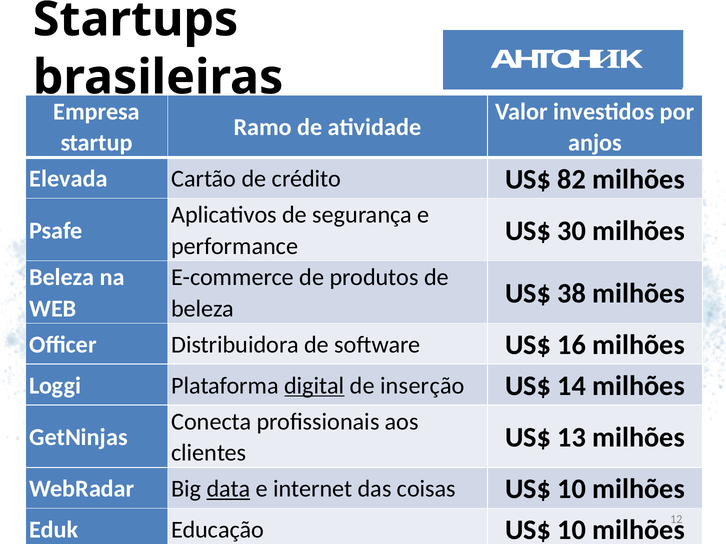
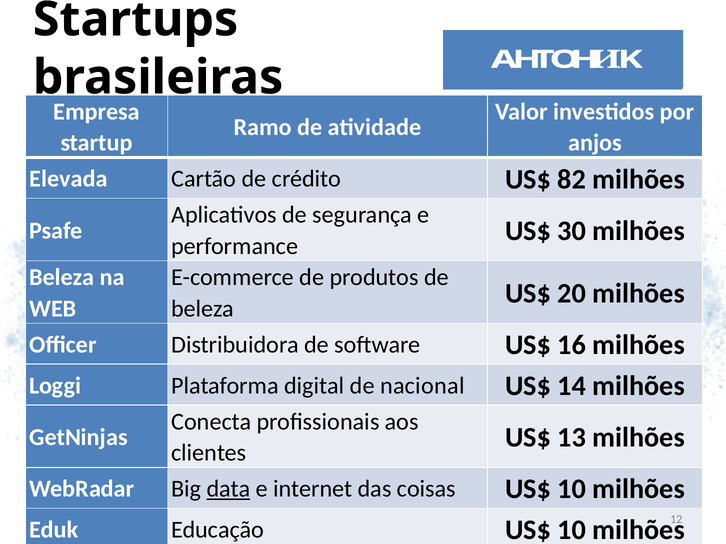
38: 38 -> 20 (572, 294)
digital underline: present -> none (314, 386)
inserção: inserção -> nacional (422, 386)
